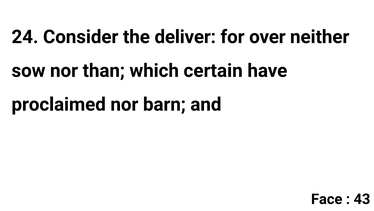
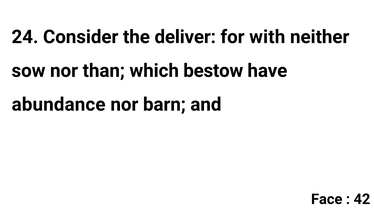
over: over -> with (267, 37)
certain: certain -> bestow (213, 70)
proclaimed: proclaimed -> abundance (59, 104)
43: 43 -> 42 (362, 199)
